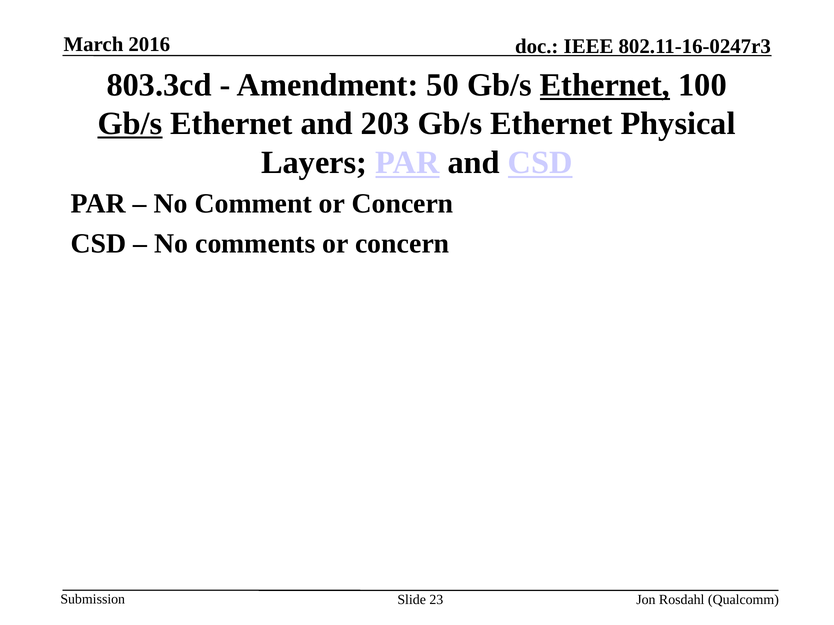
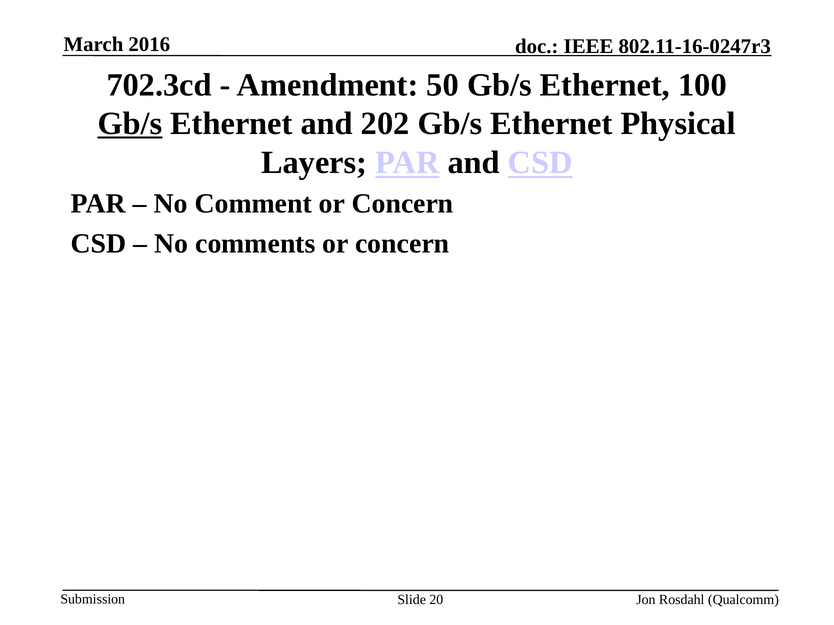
803.3cd: 803.3cd -> 702.3cd (159, 85)
Ethernet underline: present -> none (605, 85)
203: 203 -> 202 (385, 124)
23: 23 -> 20 (436, 600)
